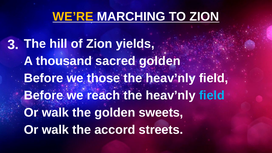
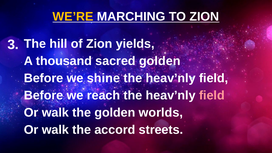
those: those -> shine (103, 78)
field colour: light blue -> pink (212, 95)
sweets: sweets -> worlds (161, 113)
